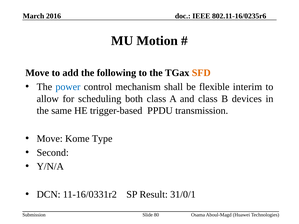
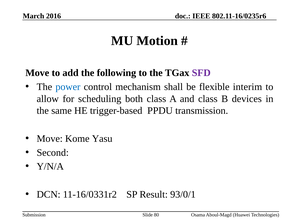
SFD colour: orange -> purple (201, 73)
Type: Type -> Yasu (102, 139)
31/0/1: 31/0/1 -> 93/0/1 (183, 195)
